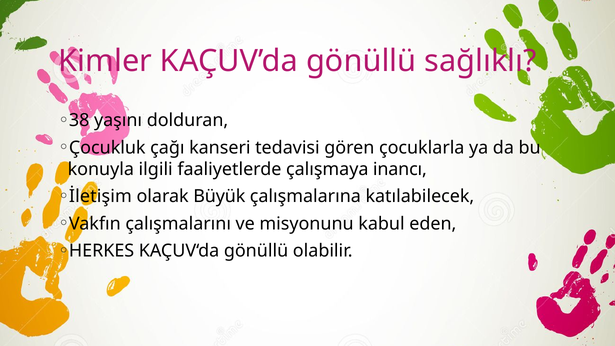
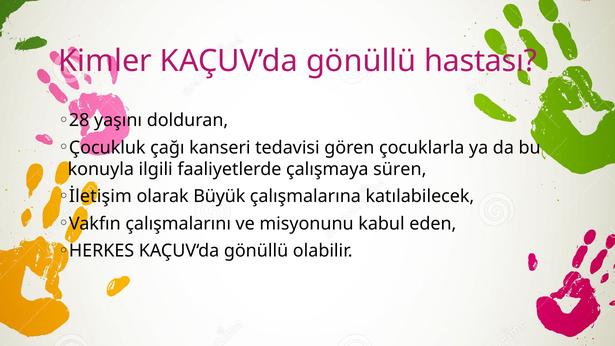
sağlıklı: sağlıklı -> hastası (481, 61)
38: 38 -> 28 (79, 120)
inancı: inancı -> süren (400, 169)
